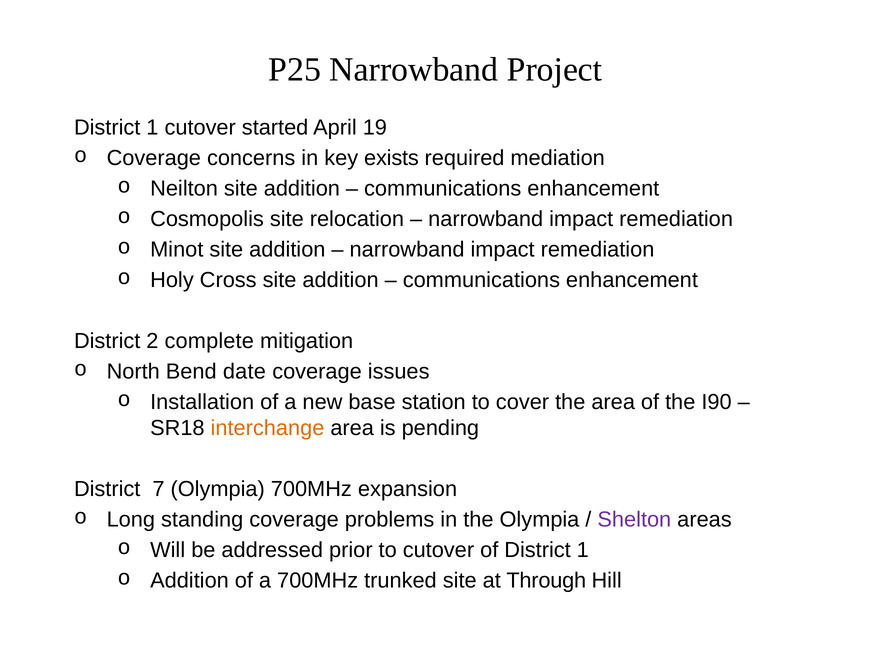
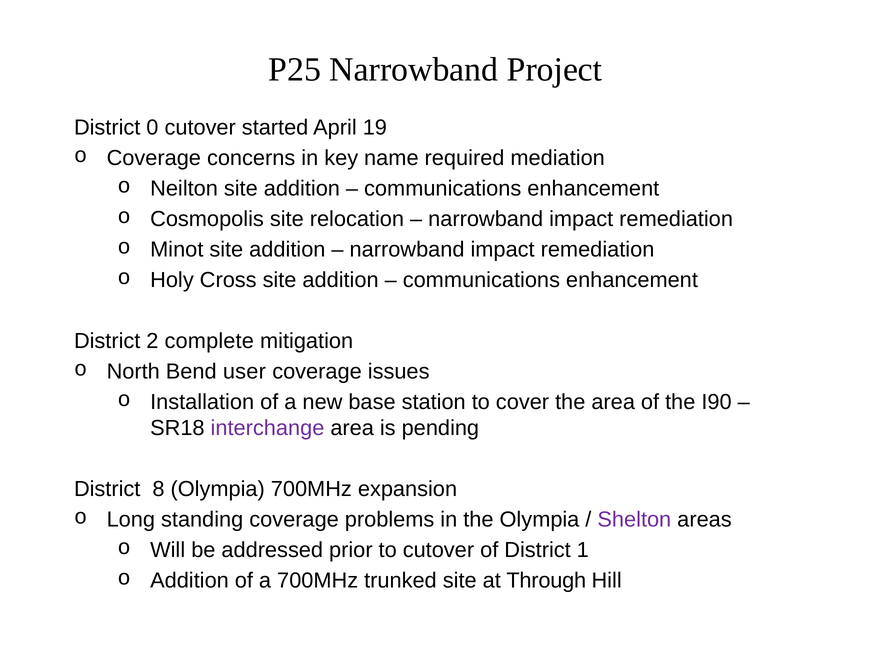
1: 1 -> 0 (152, 128)
exists: exists -> name (391, 158)
date: date -> user (244, 372)
interchange colour: orange -> purple (267, 428)
7: 7 -> 8 (158, 489)
